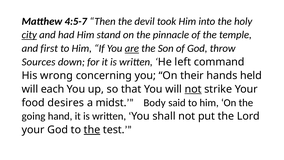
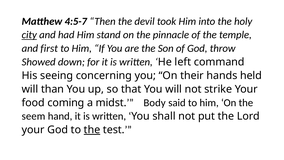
are underline: present -> none (132, 48)
Sources: Sources -> Showed (39, 62)
wrong: wrong -> seeing (57, 75)
each: each -> than (52, 89)
not underline: present -> none (193, 89)
desires: desires -> coming (66, 103)
going: going -> seem (33, 116)
